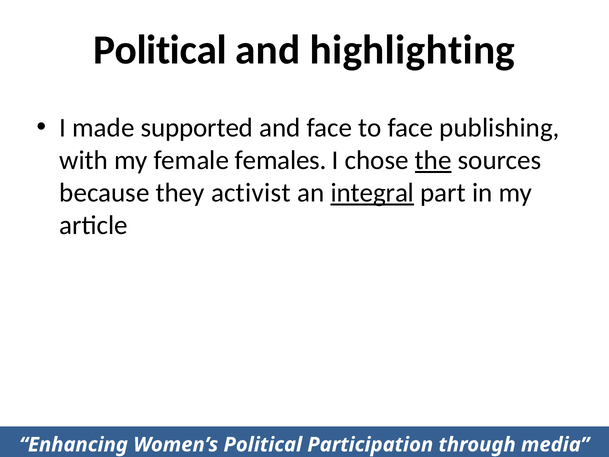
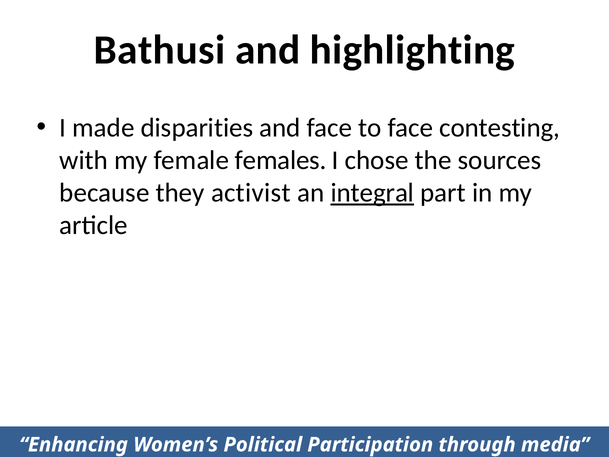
Political: Political -> Bathusi (159, 50)
supported: supported -> disparities (197, 128)
publishing: publishing -> contesting (500, 128)
the underline: present -> none (433, 160)
